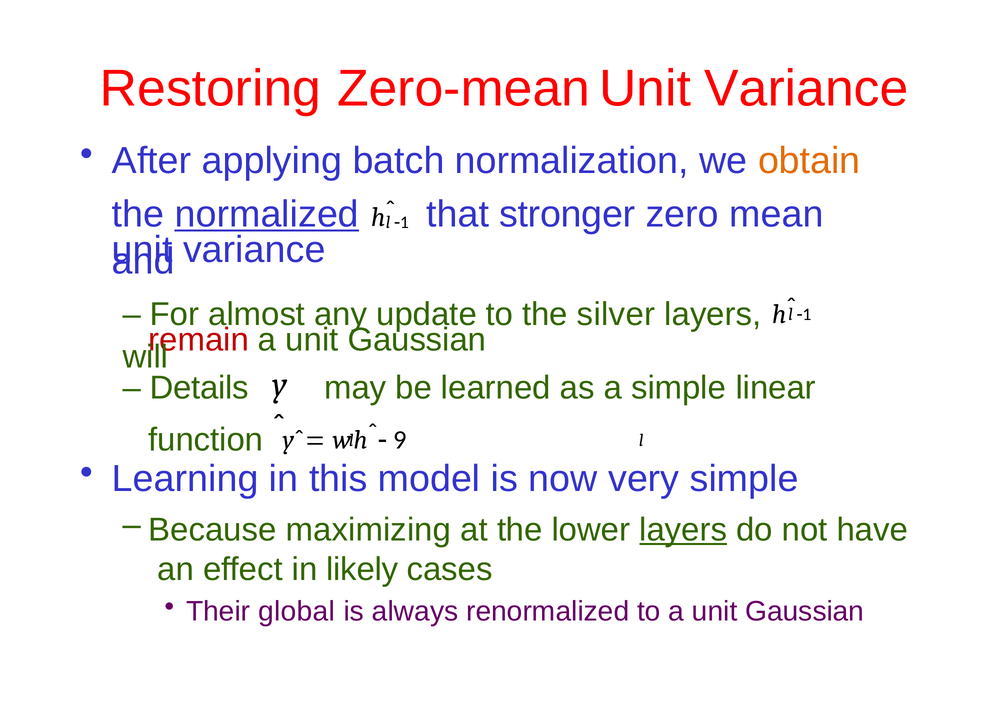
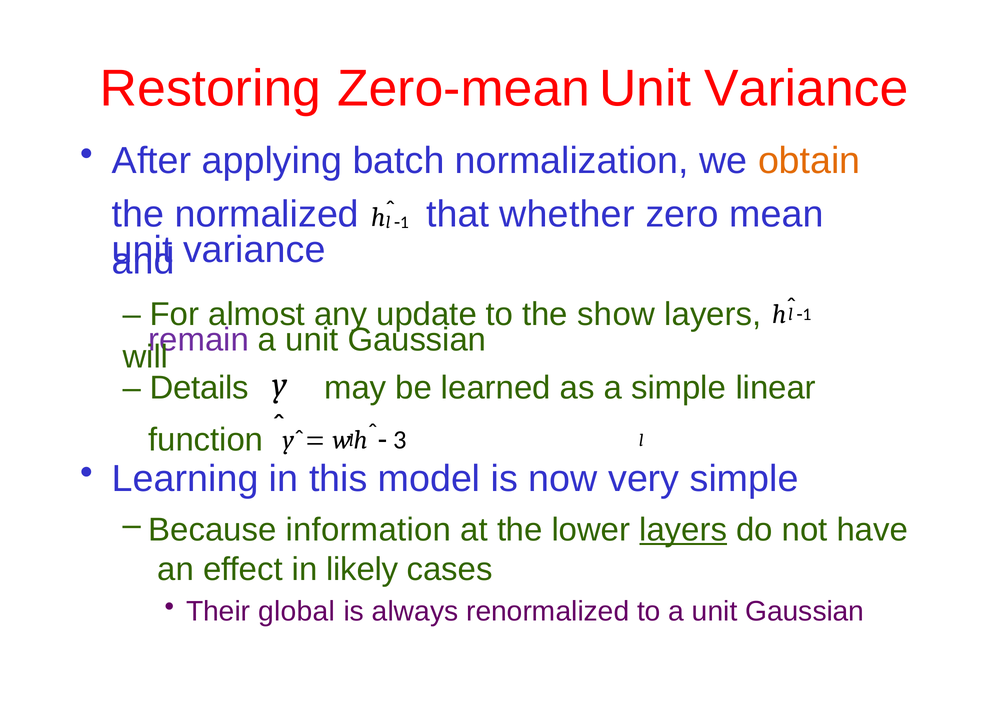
normalized underline: present -> none (267, 214)
stronger: stronger -> whether (567, 214)
silver: silver -> show (616, 315)
remain colour: red -> purple (199, 340)
9: 9 -> 3 (400, 440)
maximizing: maximizing -> information (368, 530)
